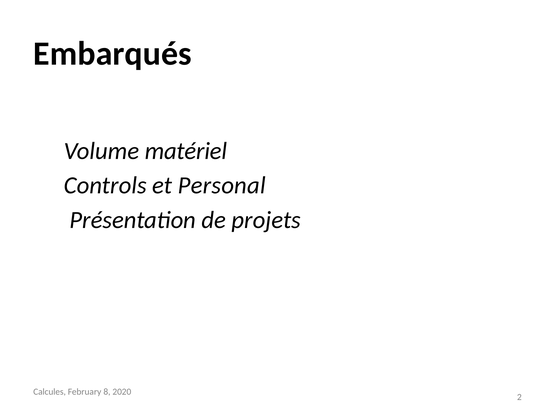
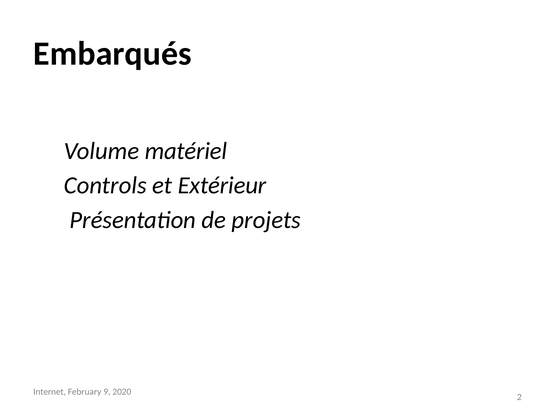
Personal: Personal -> Extérieur (222, 186)
Calcules: Calcules -> Internet (50, 392)
8: 8 -> 9 (107, 392)
